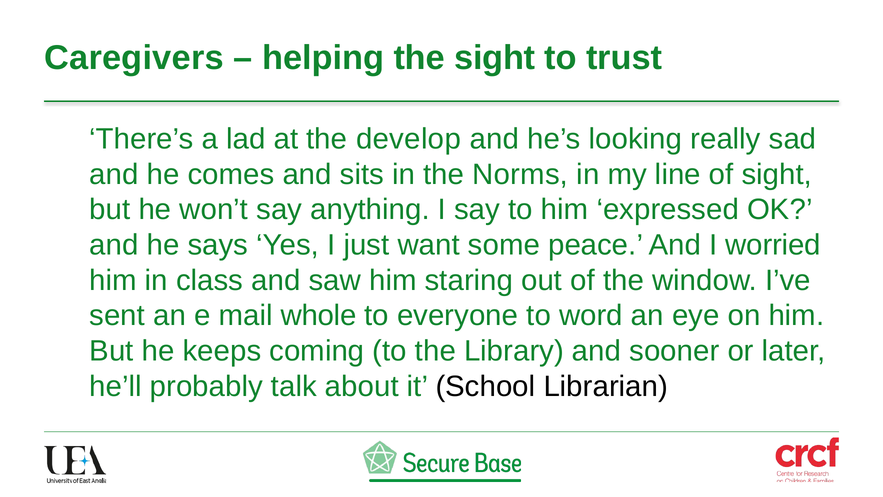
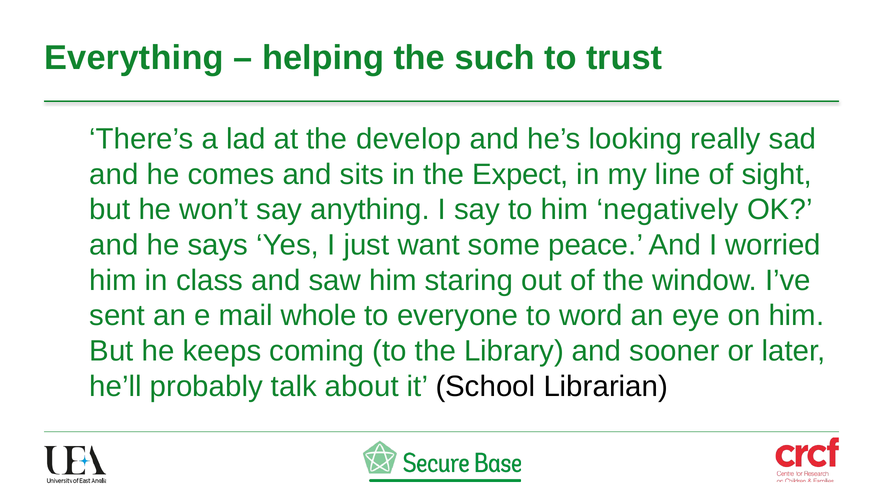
Caregivers: Caregivers -> Everything (134, 58)
the sight: sight -> such (495, 58)
Norms: Norms -> Expect (520, 174)
expressed: expressed -> negatively (668, 210)
